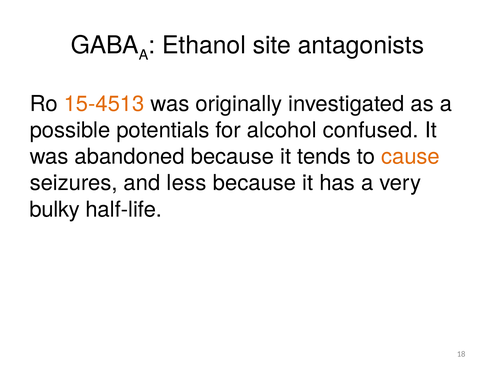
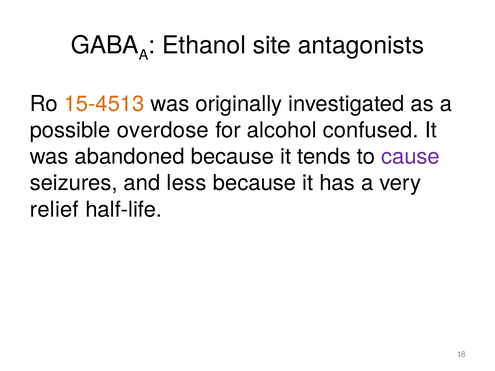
potentials: potentials -> overdose (163, 130)
cause colour: orange -> purple (410, 157)
bulky: bulky -> relief (54, 210)
